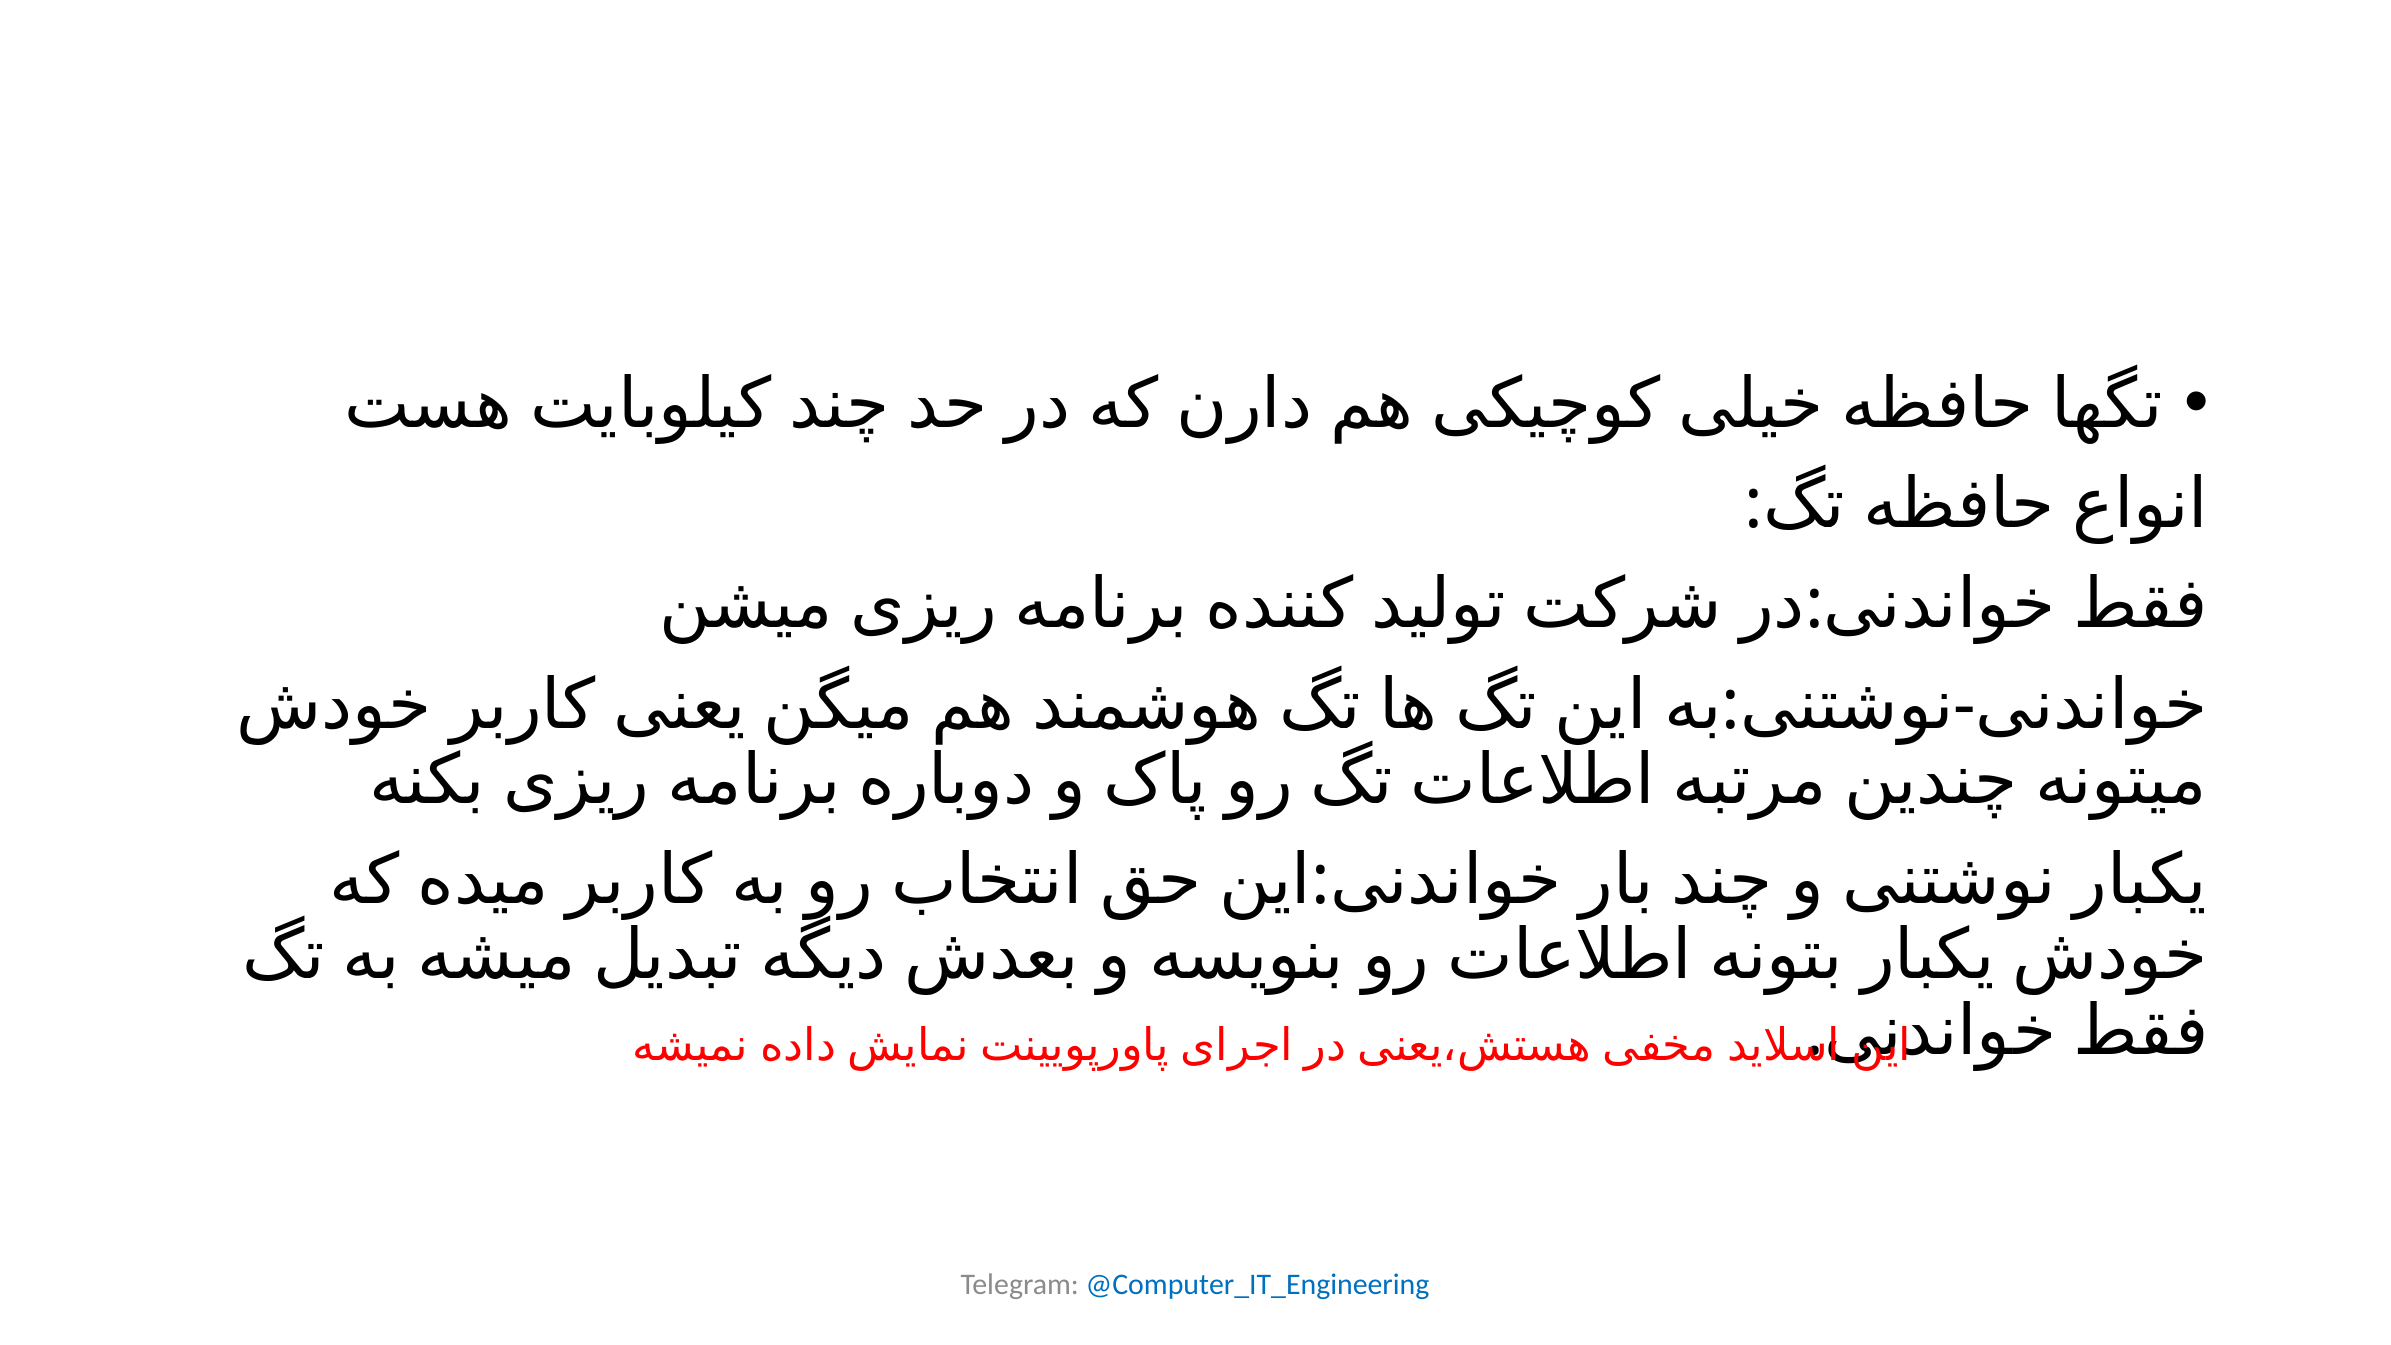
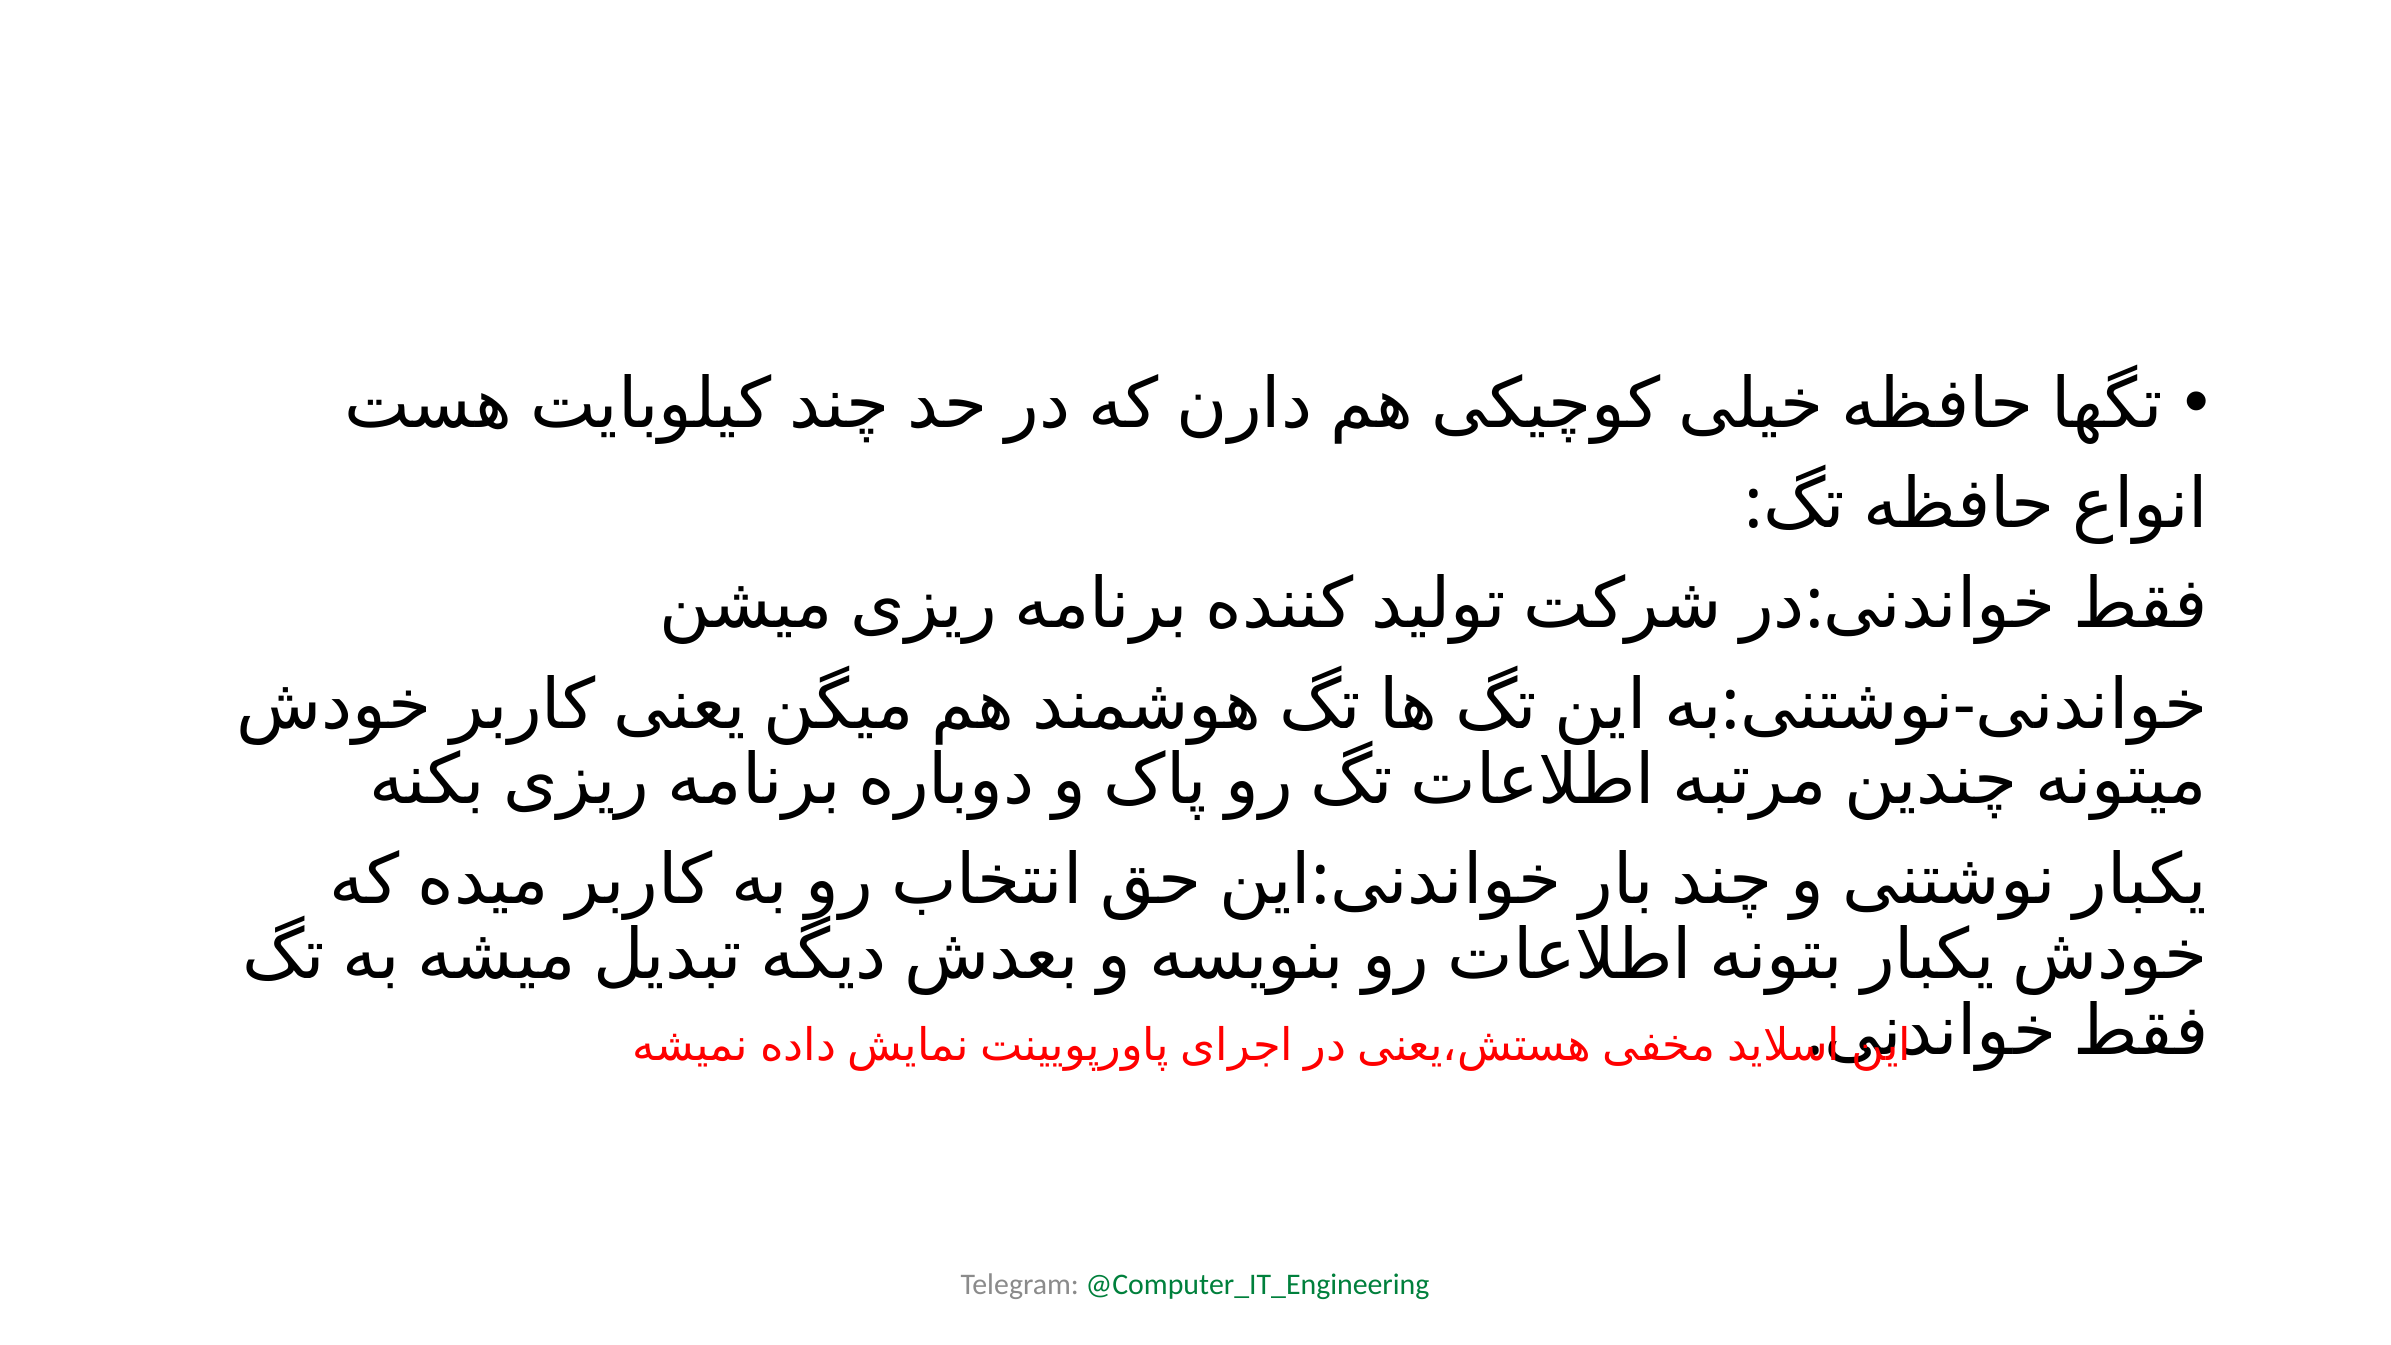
@Computer_IT_Engineering colour: blue -> green (1257, 1284)
